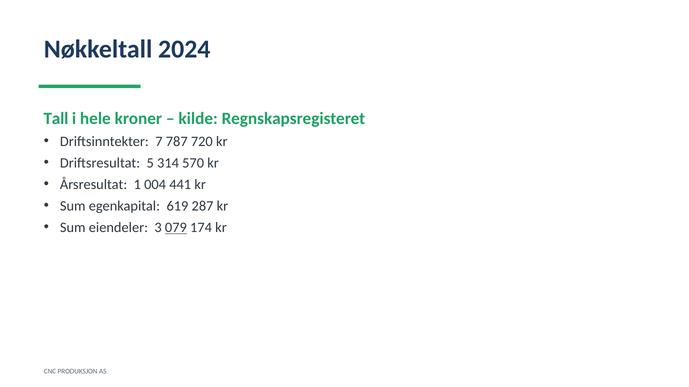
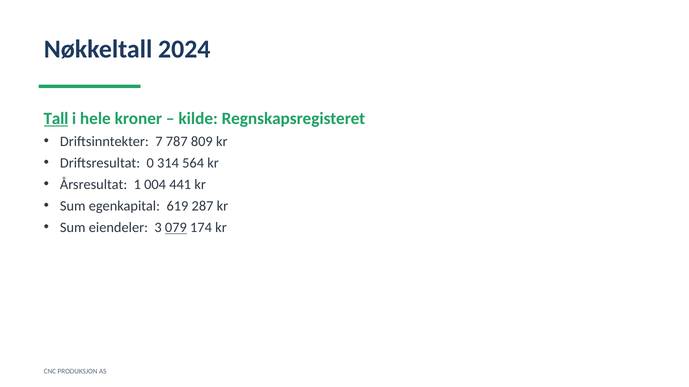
Tall underline: none -> present (56, 119)
720: 720 -> 809 (202, 142)
5: 5 -> 0 (150, 163)
570: 570 -> 564 (193, 163)
